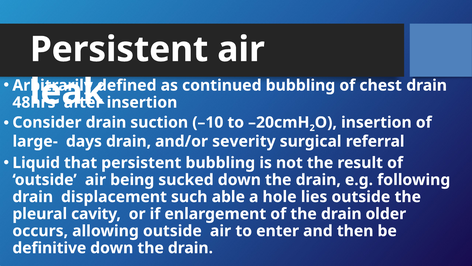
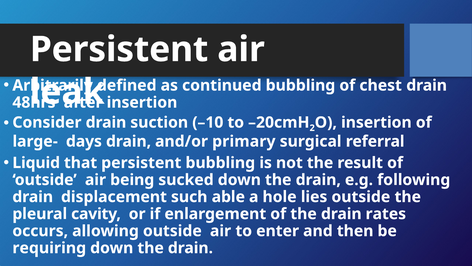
severity: severity -> primary (244, 141)
older: older -> rates (386, 214)
definitive: definitive -> requiring (49, 248)
